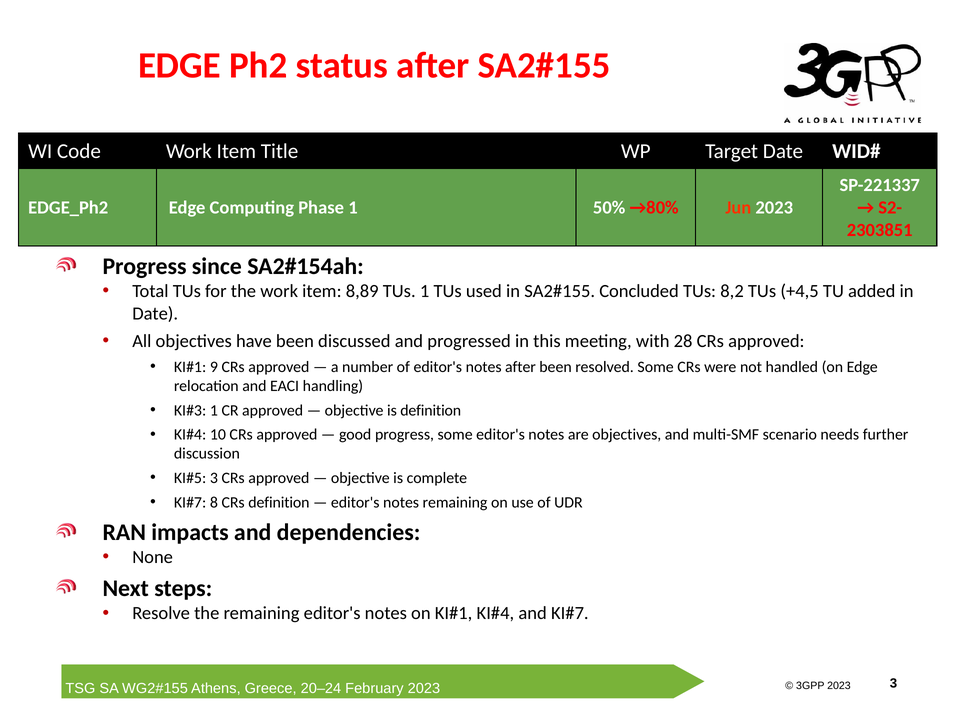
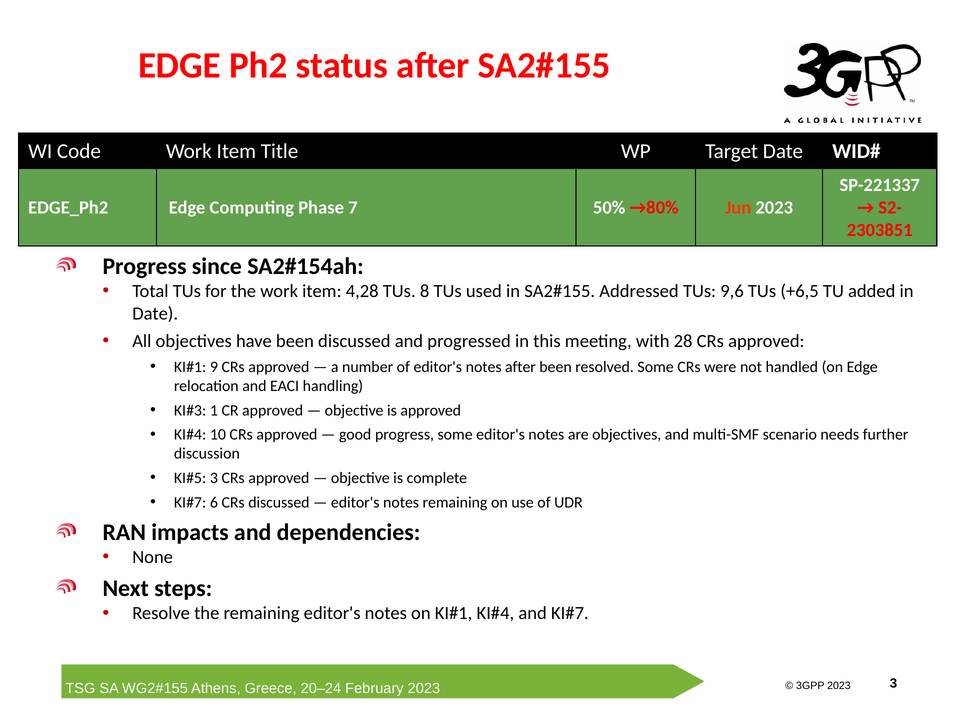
Phase 1: 1 -> 7 (353, 207)
8,89: 8,89 -> 4,28 (362, 291)
TUs 1: 1 -> 8 (425, 291)
Concluded: Concluded -> Addressed (639, 291)
8,2: 8,2 -> 9,6 (732, 291)
+4,5: +4,5 -> +6,5 (800, 291)
is definition: definition -> approved (431, 410)
8: 8 -> 6 (214, 502)
CRs definition: definition -> discussed (279, 502)
